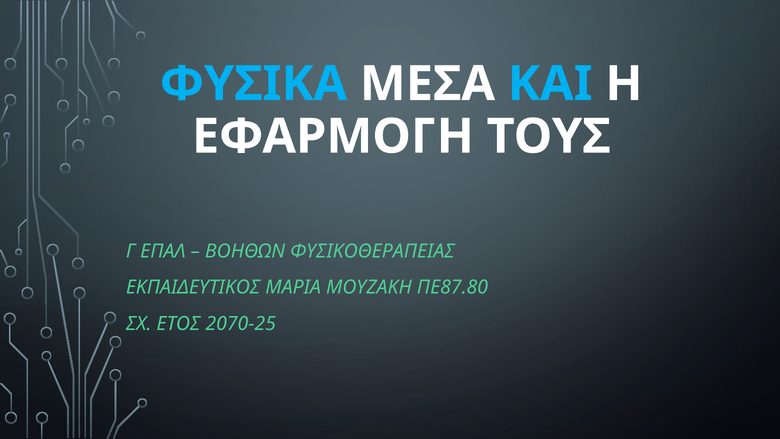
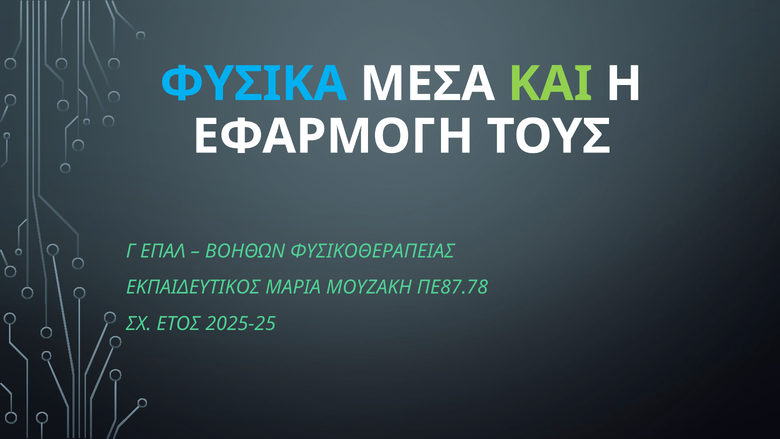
ΚΑΙ colour: light blue -> light green (550, 84)
ΠΕ87.80: ΠΕ87.80 -> ΠΕ87.78 (452, 287)
2070-25: 2070-25 -> 2025-25 (241, 324)
